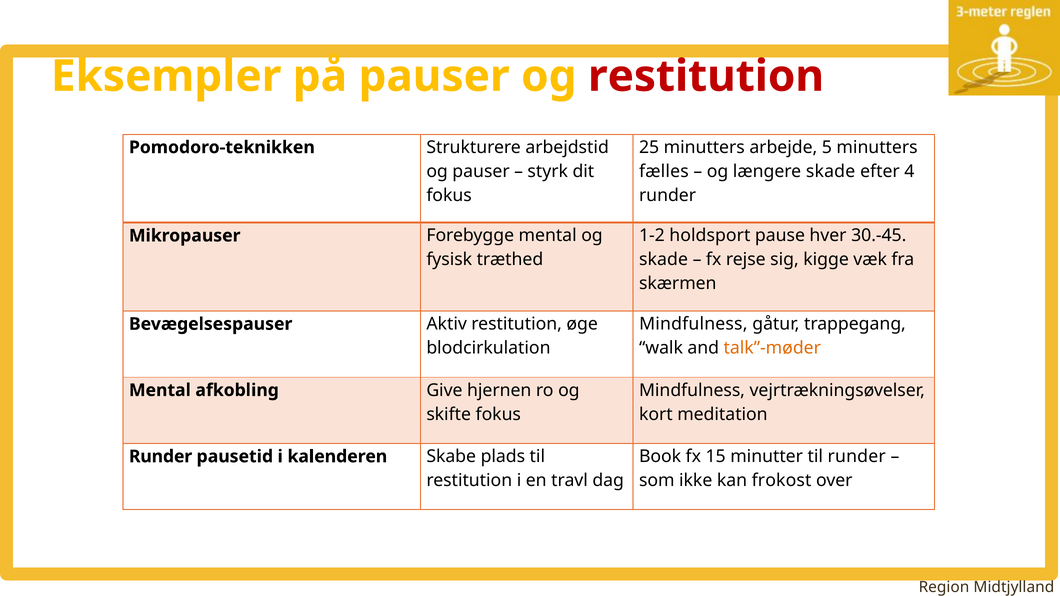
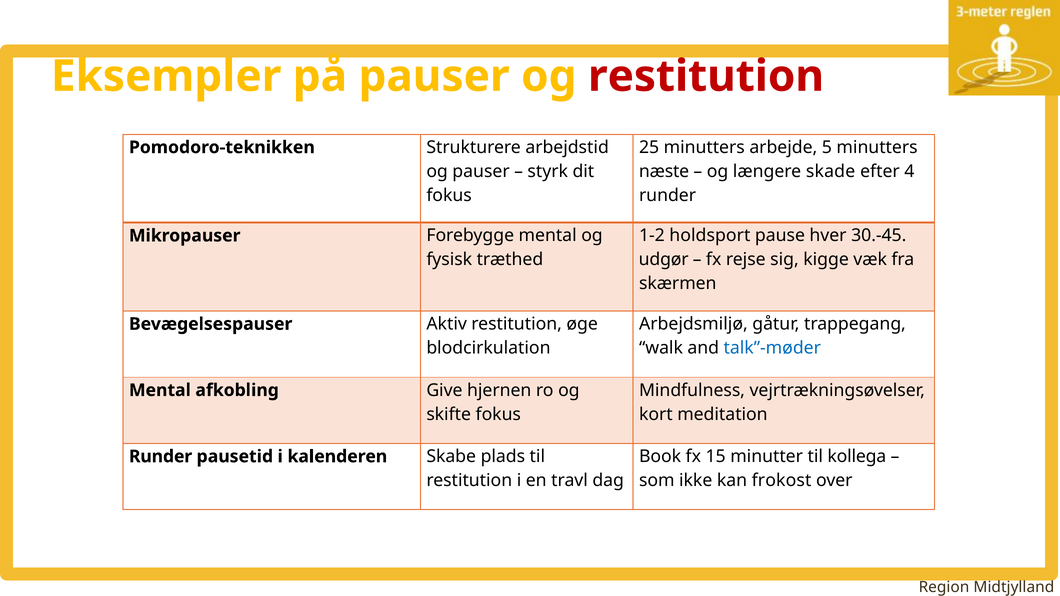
fælles: fælles -> næste (664, 171)
skade: skade -> udgør (664, 260)
Mindfulness: Mindfulness -> Arbejdsmiljø (693, 324)
talk”-møder colour: orange -> blue (772, 348)
til runder: runder -> kollega (857, 457)
